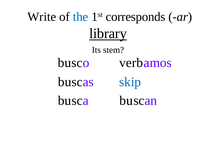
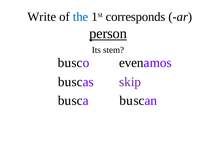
library: library -> person (108, 34)
verb: verb -> even (131, 63)
skip colour: blue -> purple (130, 82)
